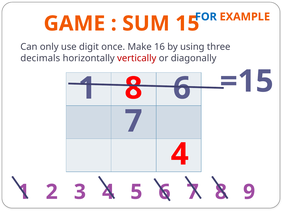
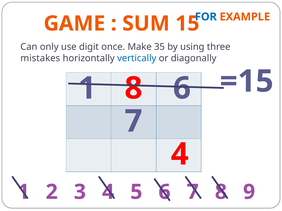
16: 16 -> 35 (159, 47)
decimals: decimals -> mistakes (40, 58)
vertically colour: red -> blue (137, 58)
